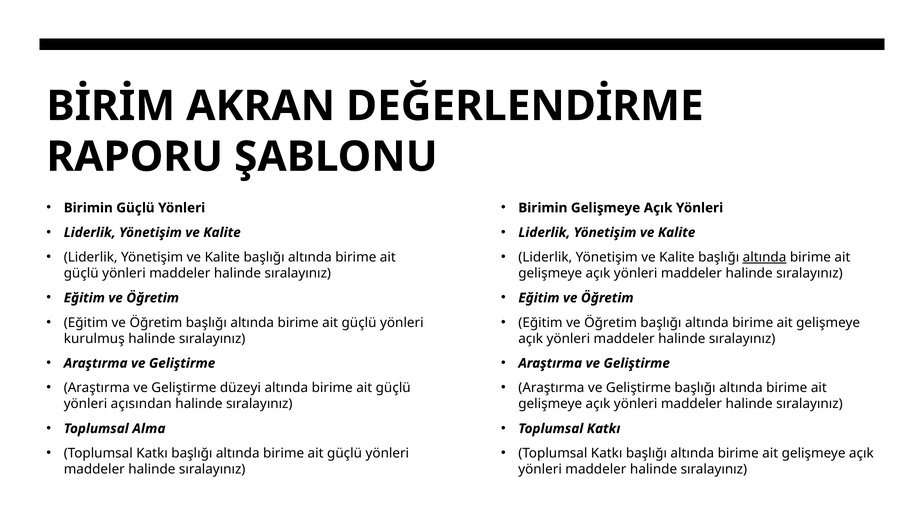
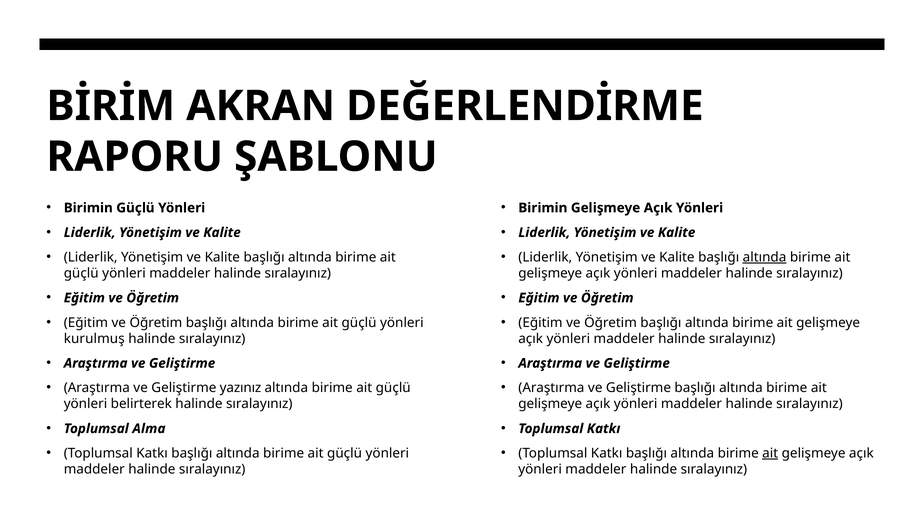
düzeyi: düzeyi -> yazınız (241, 388)
açısından: açısından -> belirterek (141, 404)
ait underline: none -> present (770, 453)
